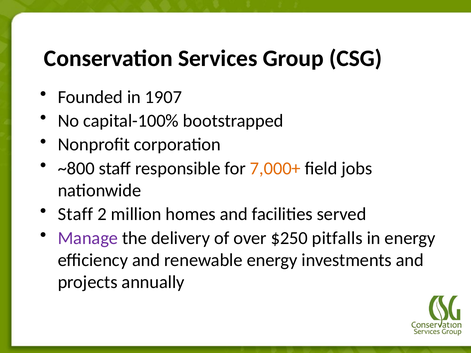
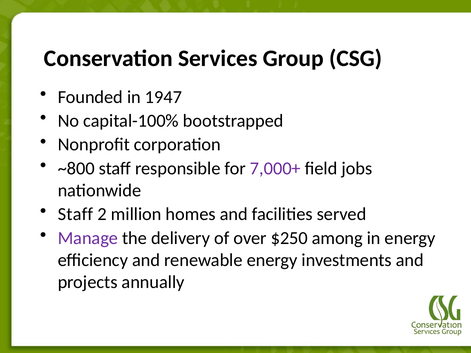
1907: 1907 -> 1947 (164, 97)
7,000+ colour: orange -> purple (275, 169)
pitfalls: pitfalls -> among (337, 238)
